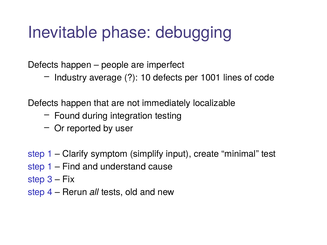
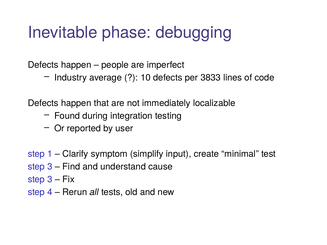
1001: 1001 -> 3833 (211, 78)
1: 1 -> 3 (50, 167)
